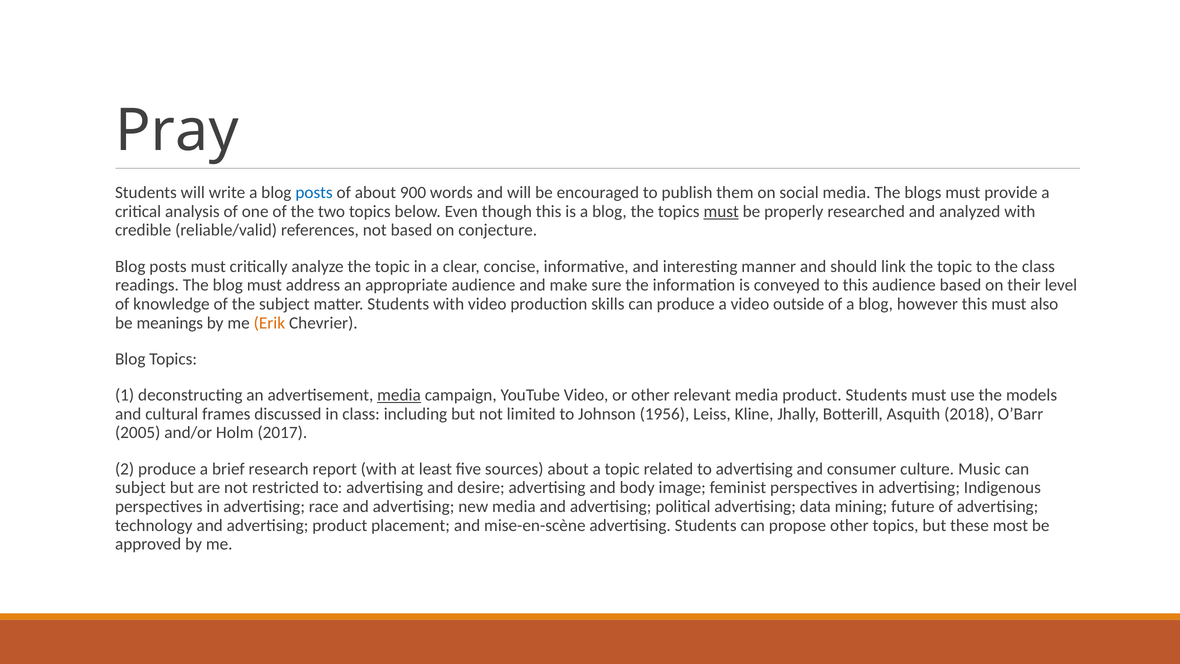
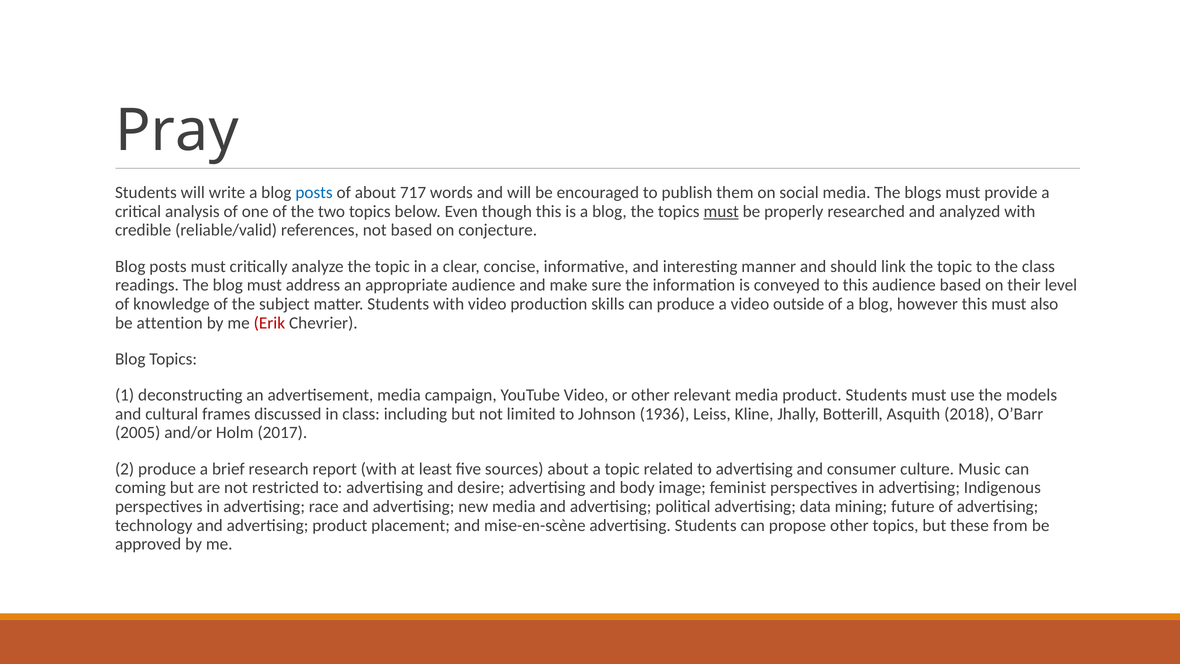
900: 900 -> 717 (413, 192)
meanings: meanings -> attention (170, 323)
Erik colour: orange -> red (269, 323)
media underline: present -> none (399, 395)
1956: 1956 -> 1936 (665, 414)
subject: subject -> coming (141, 488)
most: most -> from (1010, 525)
